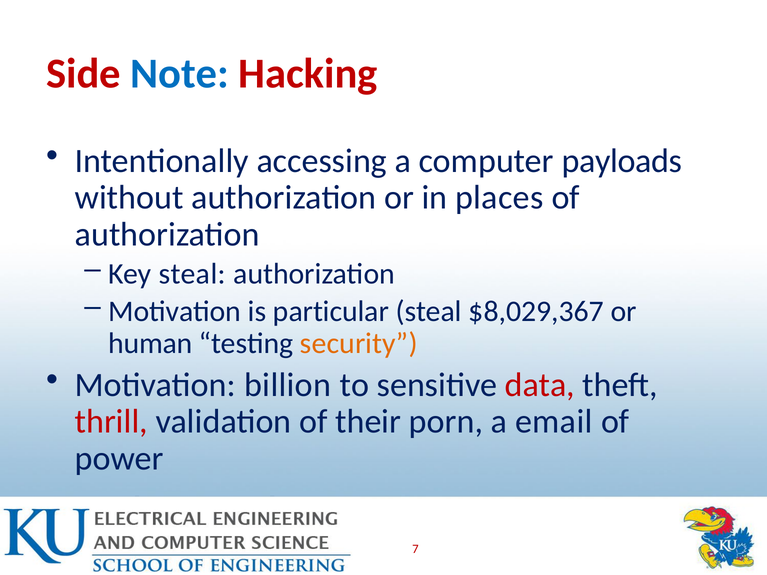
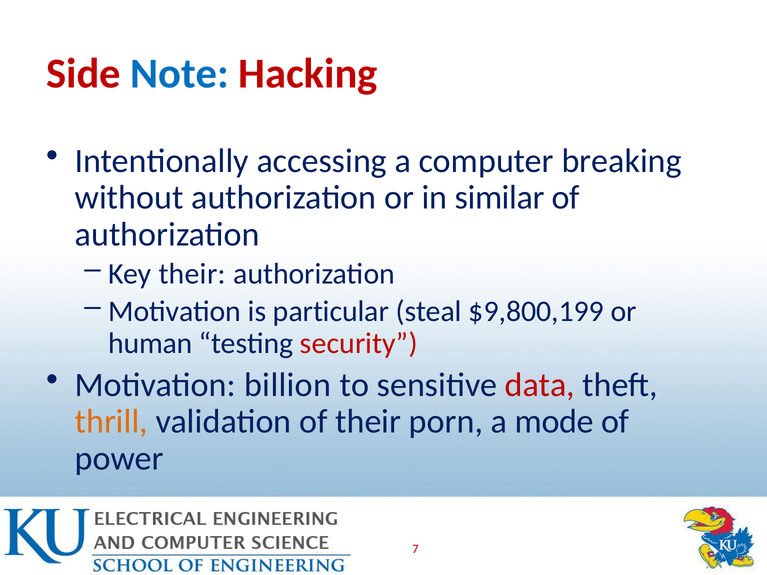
payloads: payloads -> breaking (622, 161)
places: places -> similar (500, 198)
Key steal: steal -> their (192, 274)
$8,029,367: $8,029,367 -> $9,800,199 (536, 312)
security colour: orange -> red (359, 344)
thrill colour: red -> orange (111, 422)
email: email -> mode (554, 422)
